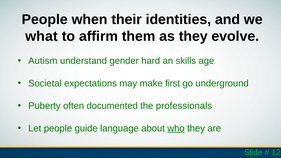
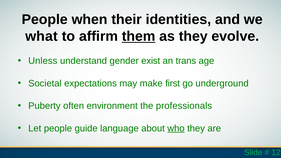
them underline: none -> present (139, 36)
Autism: Autism -> Unless (43, 61)
hard: hard -> exist (151, 61)
skills: skills -> trans (186, 61)
documented: documented -> environment (112, 106)
